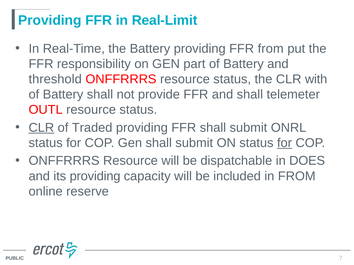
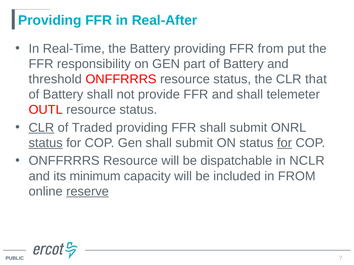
Real-Limit: Real-Limit -> Real-After (165, 20)
with: with -> that (316, 79)
status underline: none -> present (46, 143)
DOES: DOES -> NCLR (307, 161)
its providing: providing -> minimum (95, 176)
reserve underline: none -> present (88, 192)
